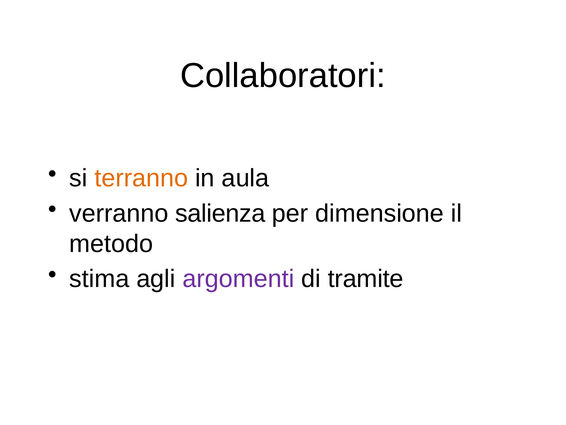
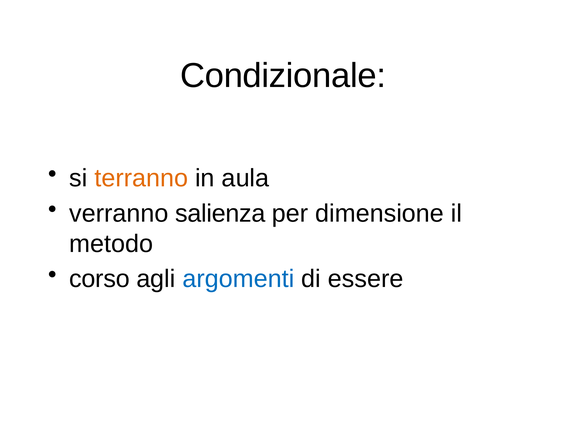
Collaboratori: Collaboratori -> Condizionale (283, 76)
stima: stima -> corso (99, 279)
argomenti colour: purple -> blue (238, 279)
tramite: tramite -> essere (366, 279)
